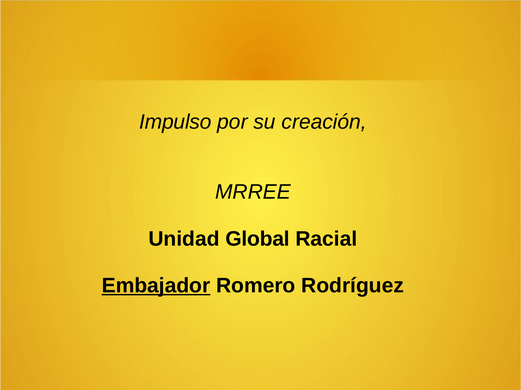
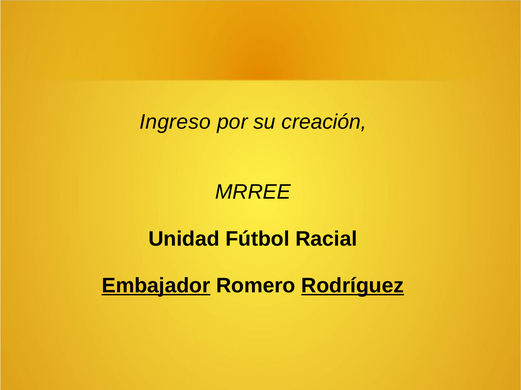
Impulso: Impulso -> Ingreso (175, 122)
Global: Global -> Fútbol (257, 239)
Rodríguez underline: none -> present (353, 286)
